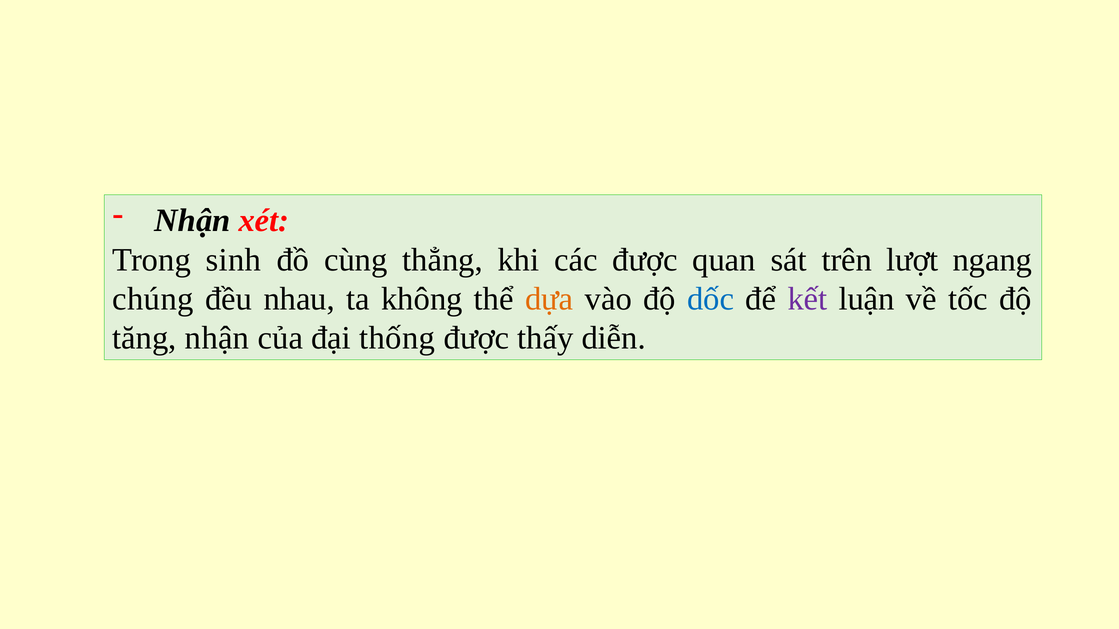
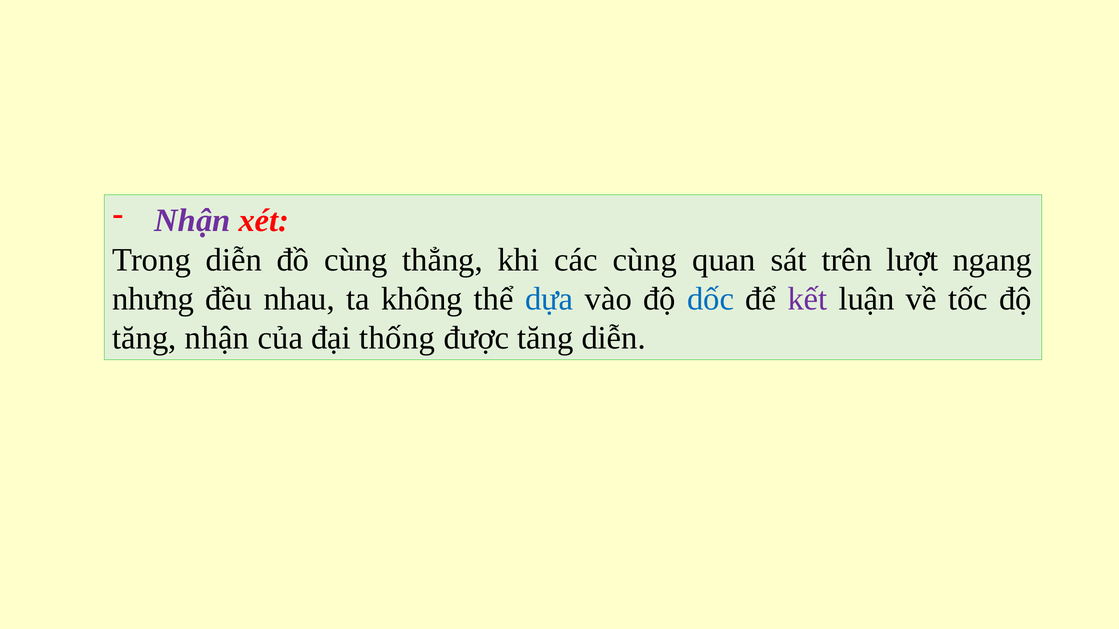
Nhận colour: black -> purple (192, 221)
Trong sinh: sinh -> diễn (234, 260)
các được: được -> cùng (645, 260)
chúng: chúng -> nhưng (153, 299)
dựa colour: orange -> blue (549, 299)
được thấy: thấy -> tăng (545, 338)
